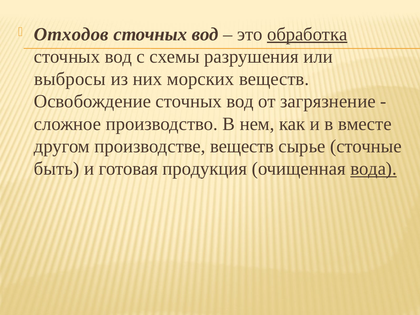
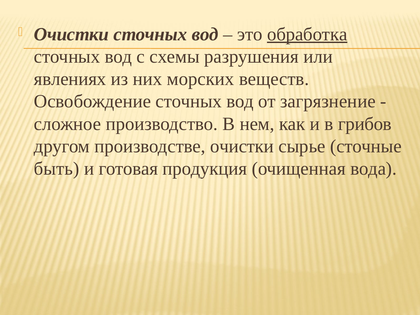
Отходов: Отходов -> Очистки (71, 34)
выбросы: выбросы -> явлениях (70, 79)
вместе: вместе -> грибов (365, 124)
производстве веществ: веществ -> очистки (242, 146)
вода underline: present -> none (374, 169)
